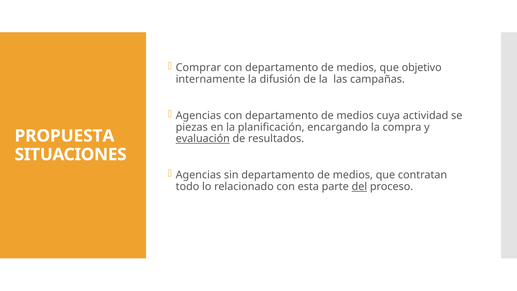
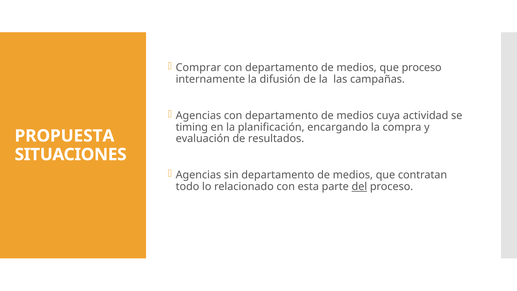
que objetivo: objetivo -> proceso (422, 68)
piezas: piezas -> timing (192, 127)
evaluación underline: present -> none (203, 139)
